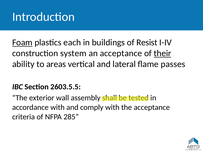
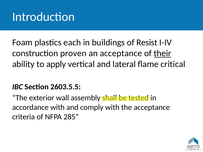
Foam underline: present -> none (22, 43)
system: system -> proven (73, 53)
areas: areas -> apply (56, 64)
passes: passes -> critical (173, 64)
